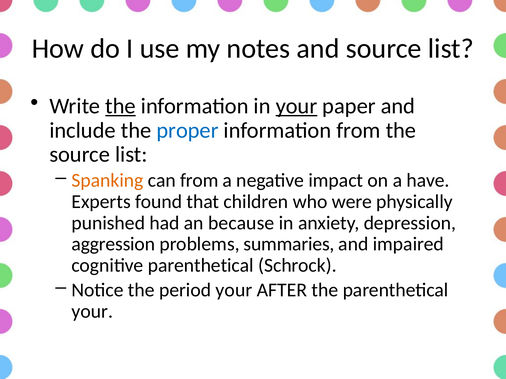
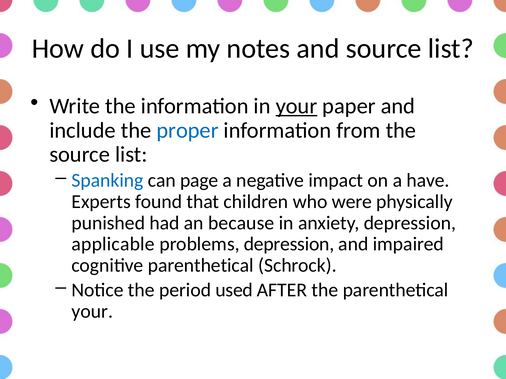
the underline: present -> none (120, 106)
Spanking colour: orange -> blue (108, 181)
can from: from -> page (199, 181)
aggression: aggression -> applicable (113, 244)
problems summaries: summaries -> depression (289, 244)
period your: your -> used (234, 291)
